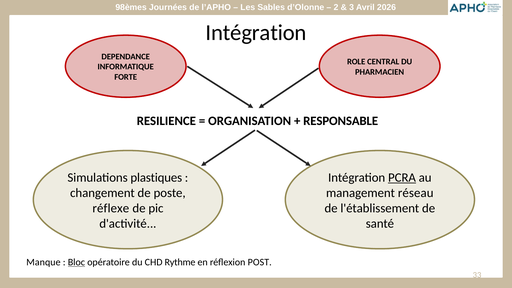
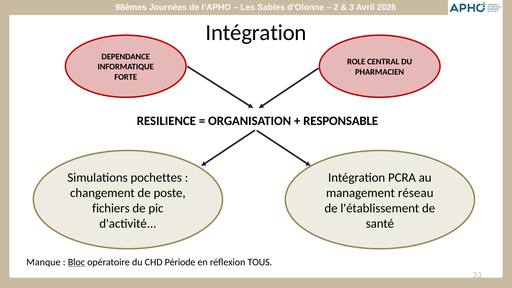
plastiques: plastiques -> pochettes (156, 177)
PCRA underline: present -> none (402, 177)
réflexe: réflexe -> fichiers (111, 208)
Rythme: Rythme -> Période (180, 262)
POST: POST -> TOUS (260, 262)
